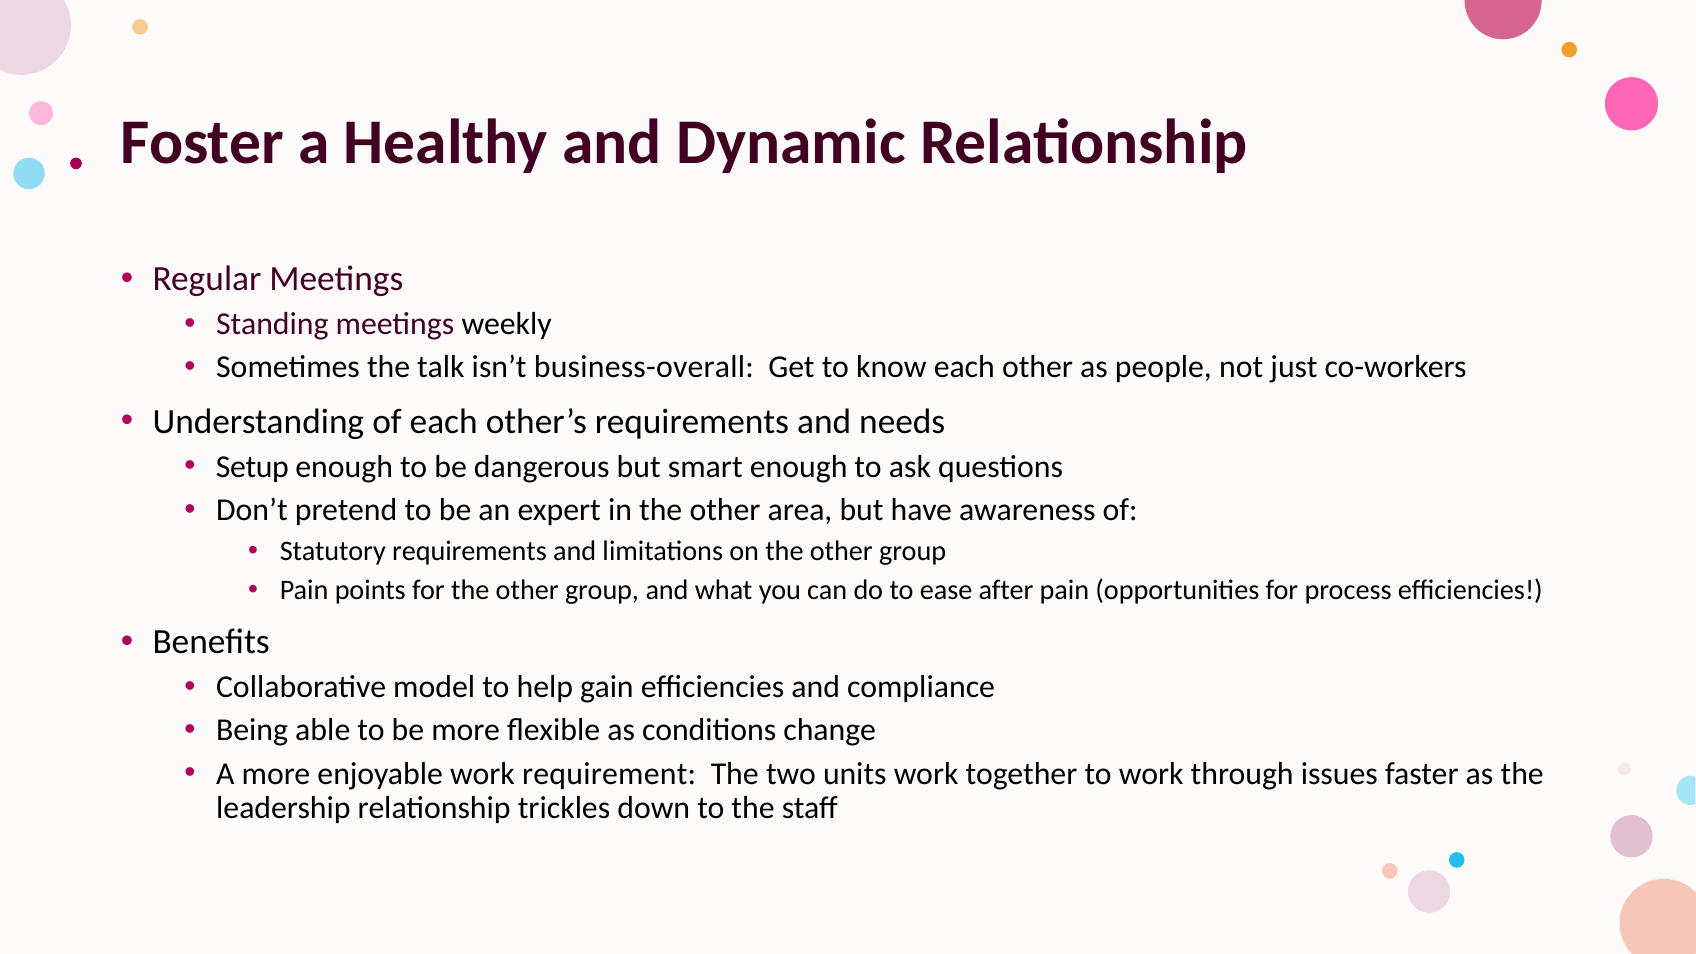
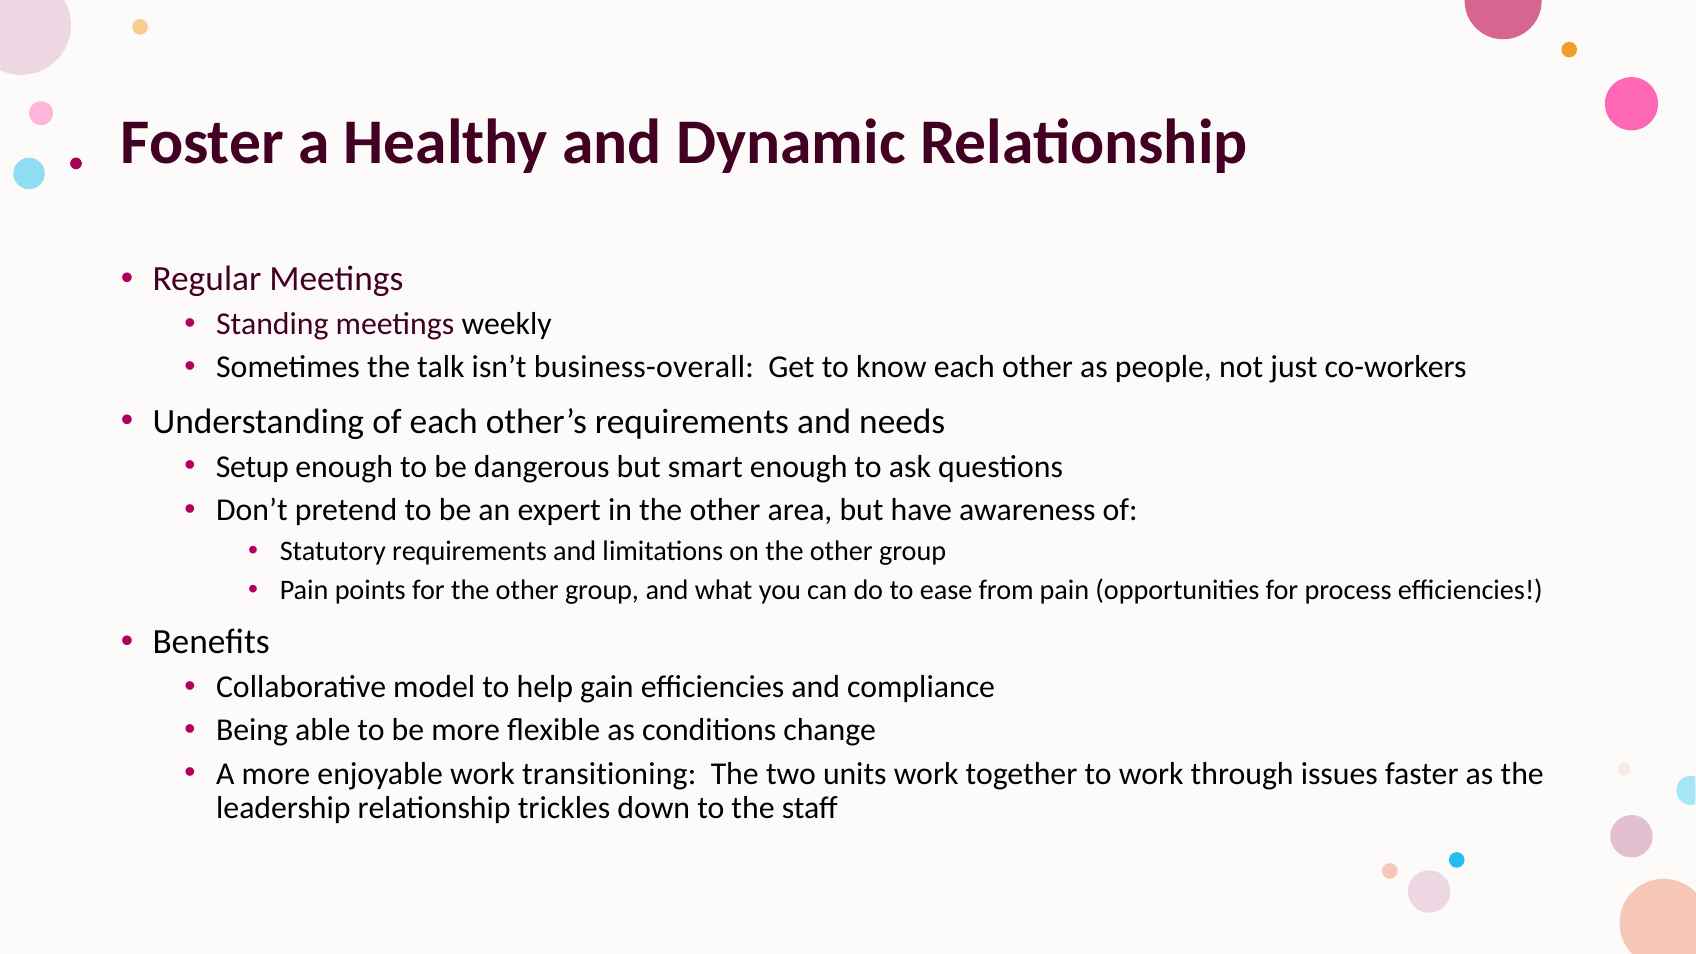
after: after -> from (1006, 590)
requirement: requirement -> transitioning (609, 774)
